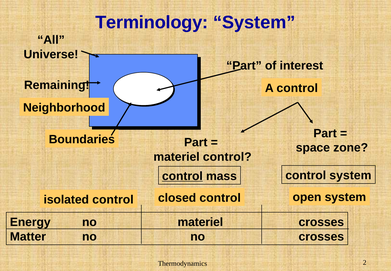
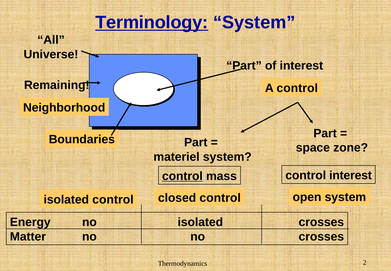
Terminology underline: none -> present (152, 22)
materiel control: control -> system (227, 157)
control system: system -> interest (351, 175)
no materiel: materiel -> isolated (200, 222)
